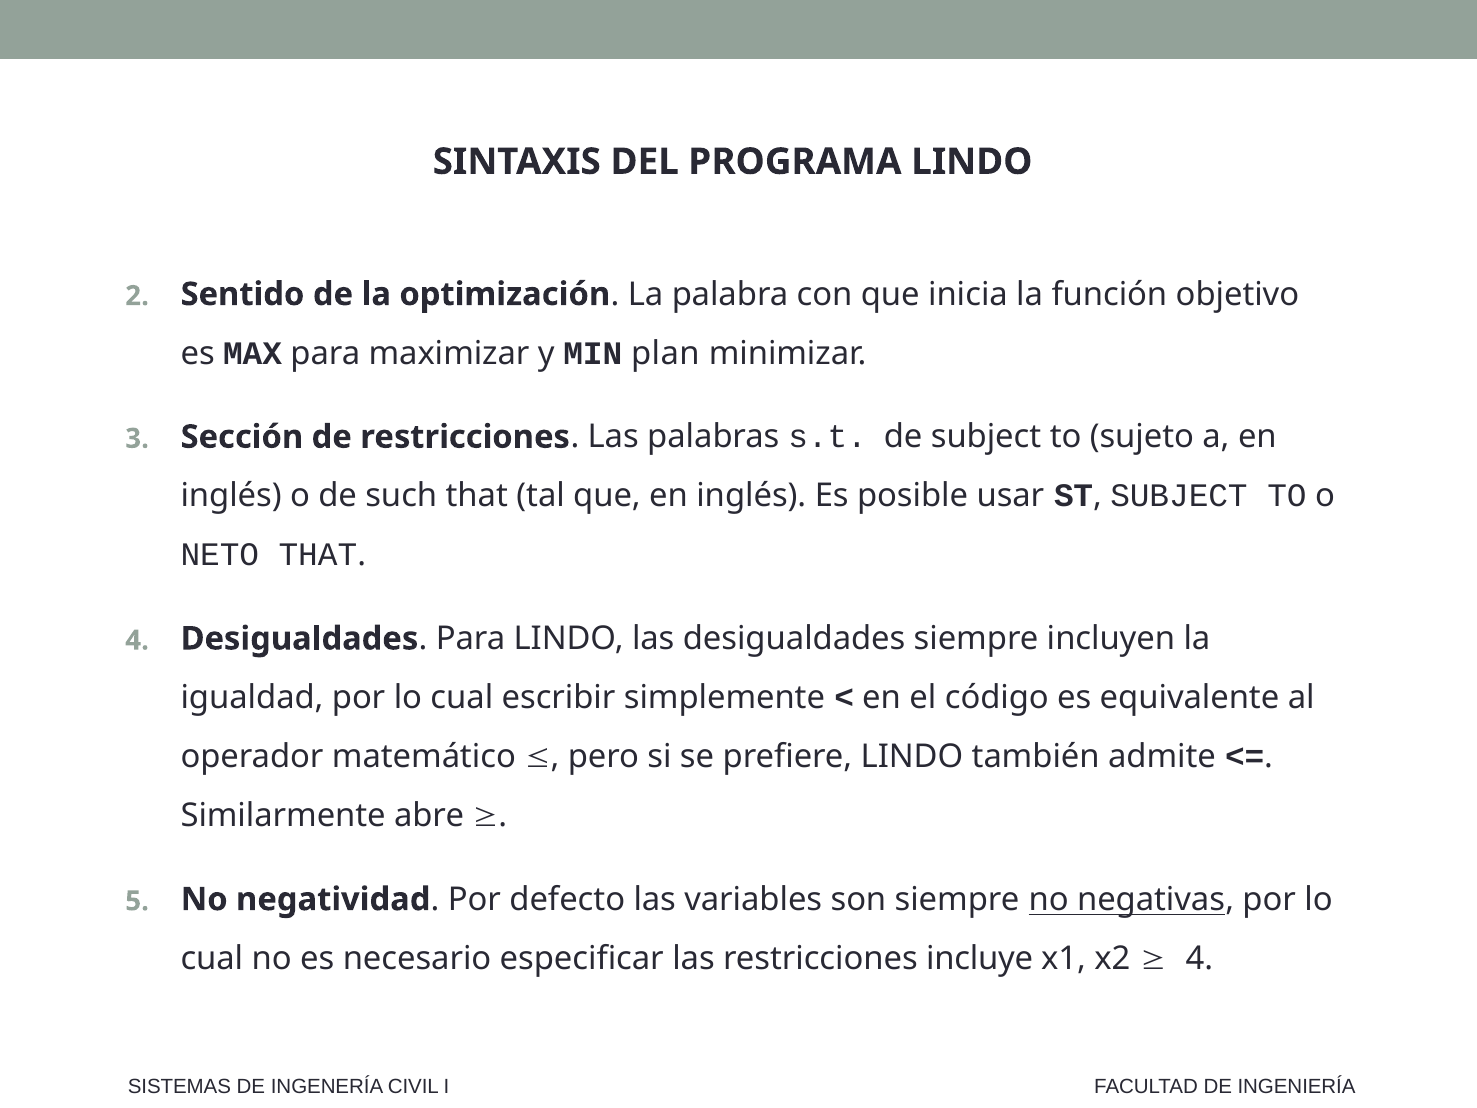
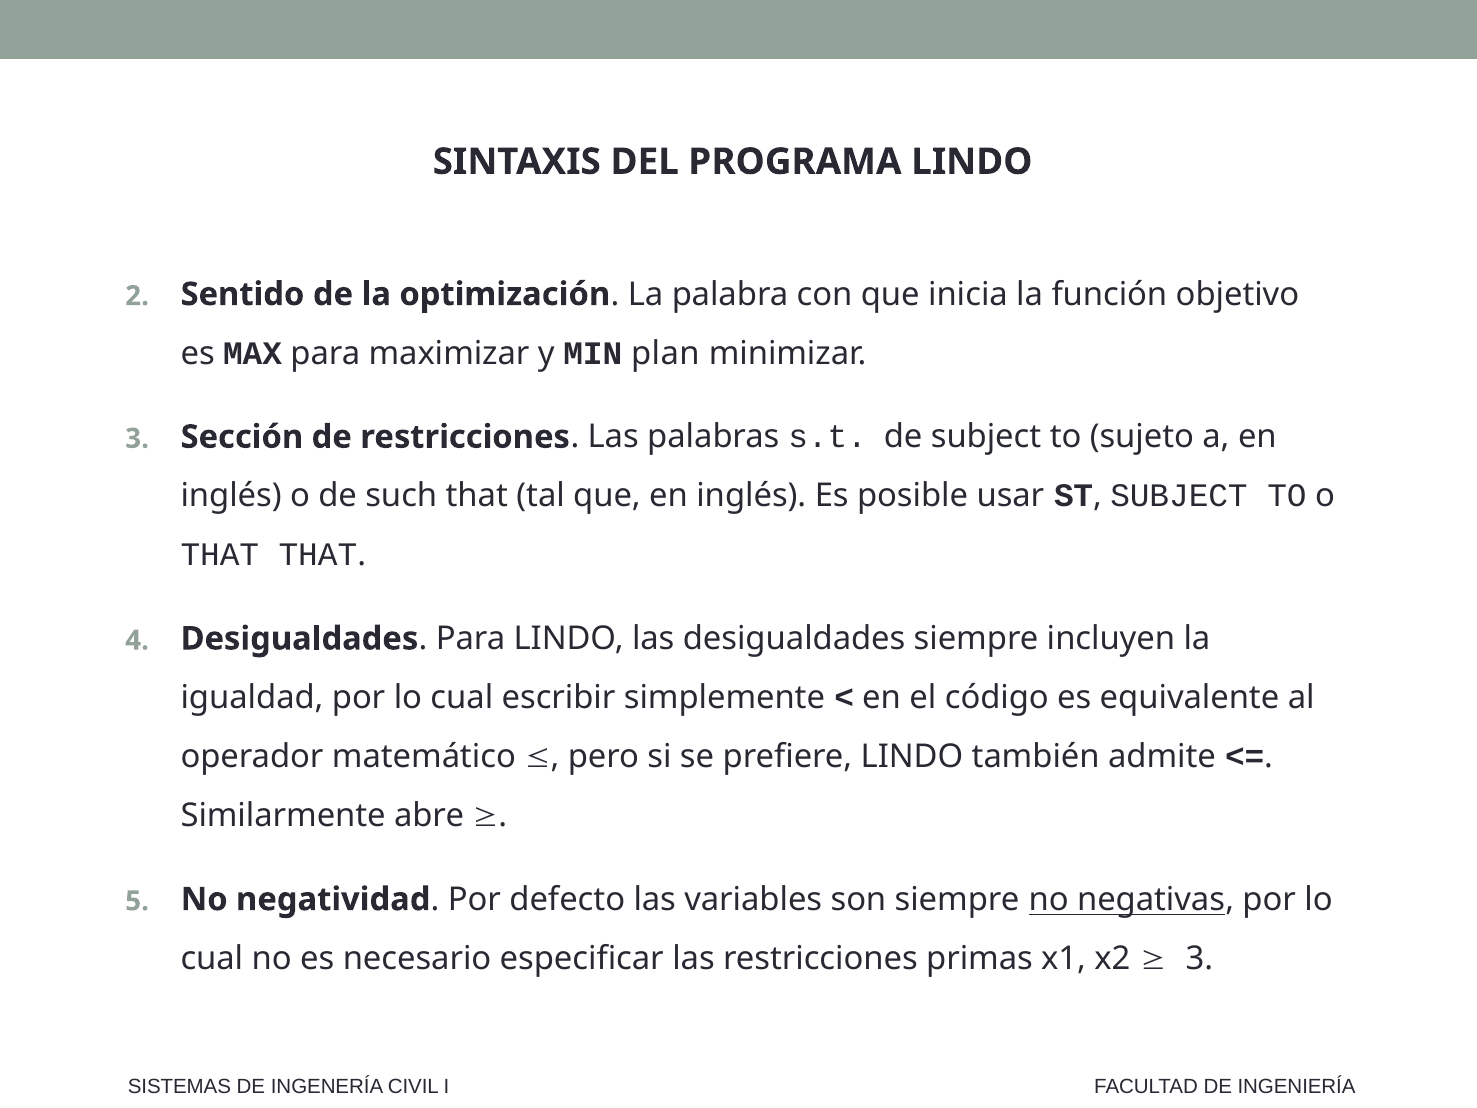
NETO: NETO -> THAT (220, 555)
incluye: incluye -> primas (980, 958)
4: 4 -> 3 (1199, 958)
